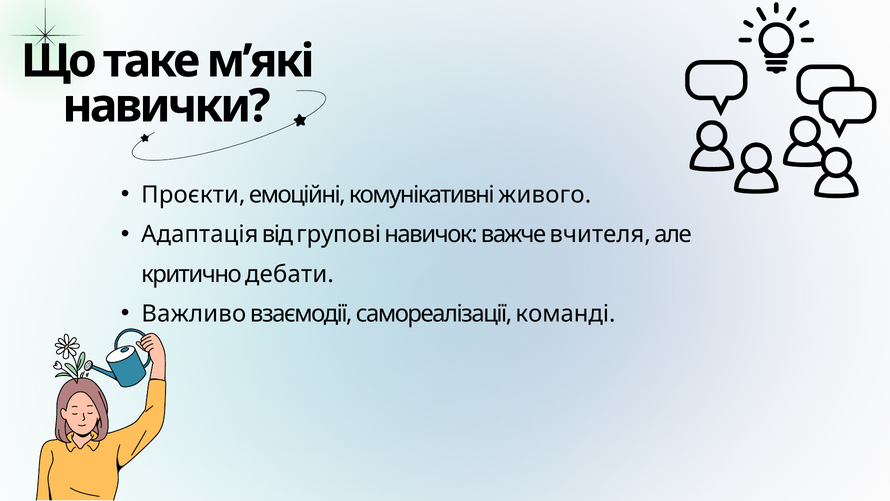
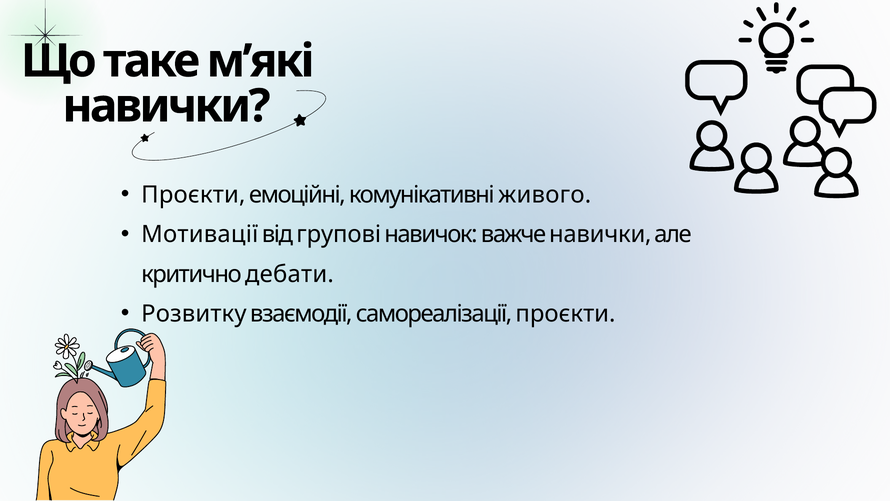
Адаптація: Адаптація -> Мотивації (200, 234)
важче вчителя: вчителя -> навички (600, 234)
Важливо: Важливо -> Розвитку (194, 314)
самореалізації команді: команді -> проєкти (565, 314)
